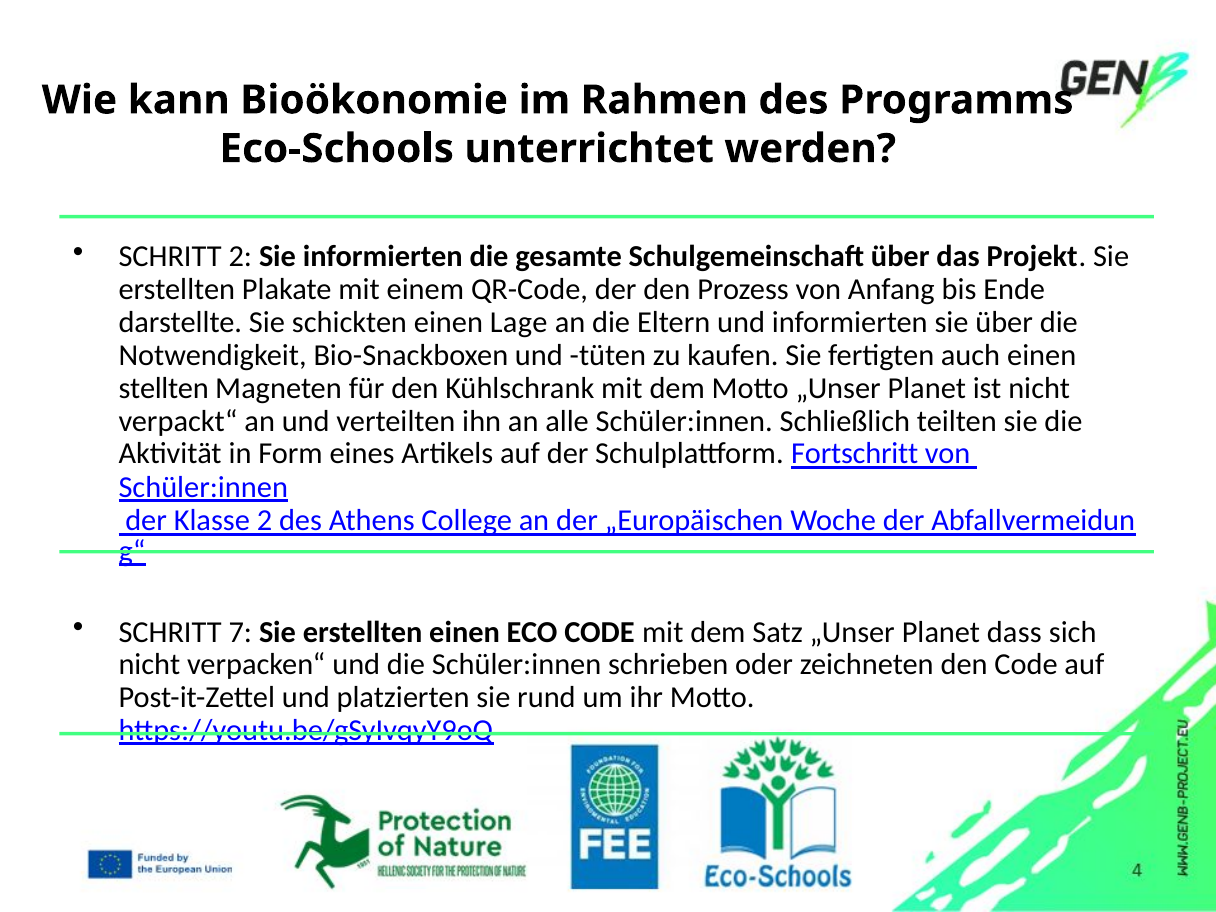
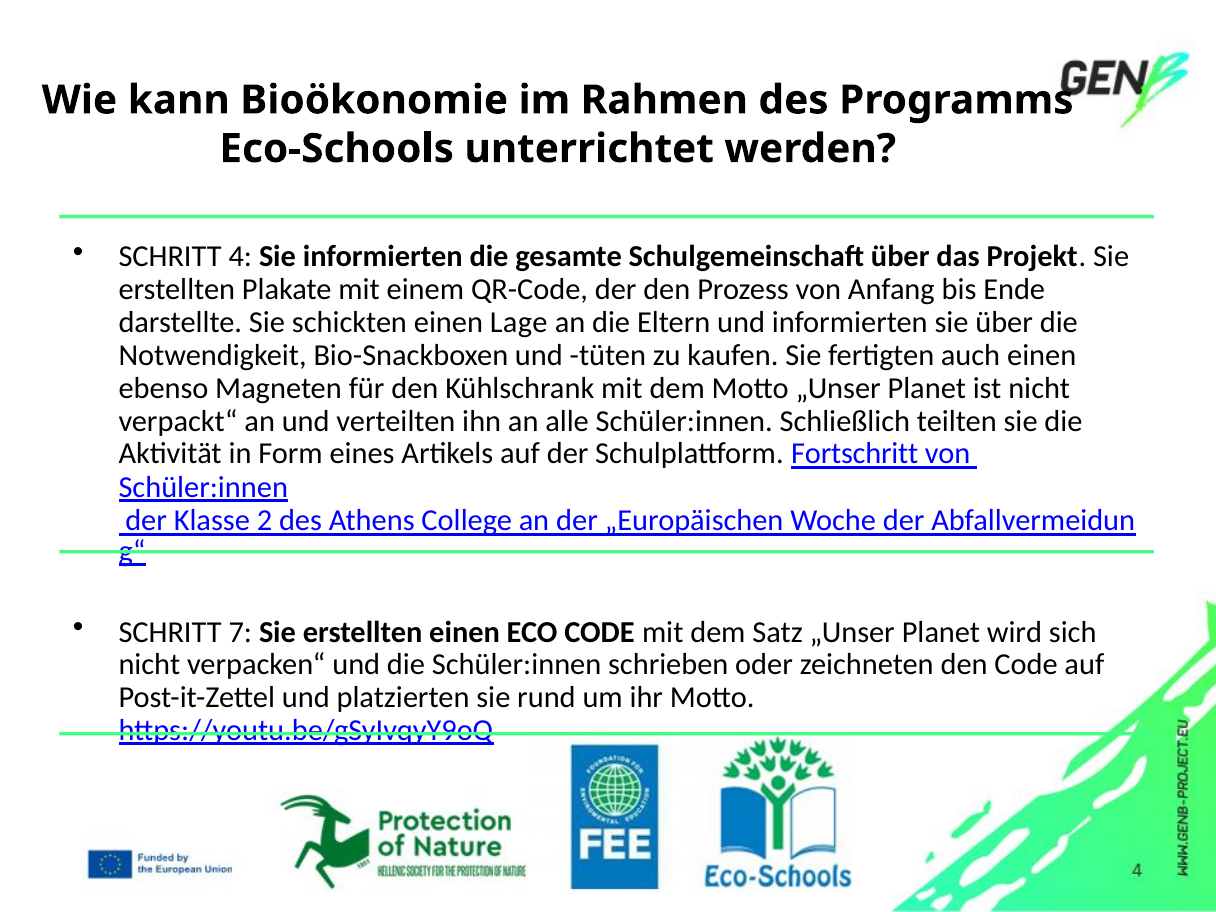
SCHRITT 2: 2 -> 4 (240, 257)
stellten: stellten -> ebenso (164, 388)
dass: dass -> wird (1014, 632)
